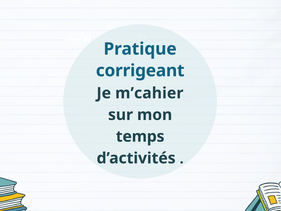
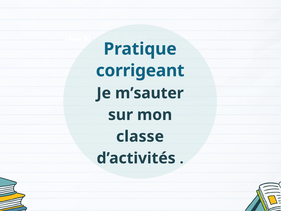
m’cahier: m’cahier -> m’sauter (149, 93)
temps: temps -> classe (140, 136)
